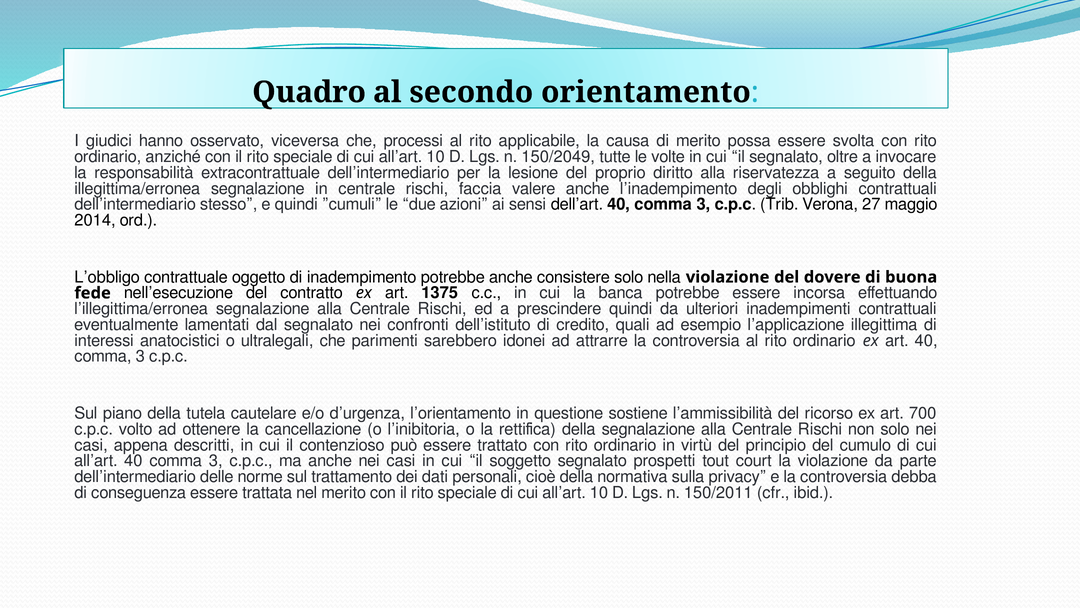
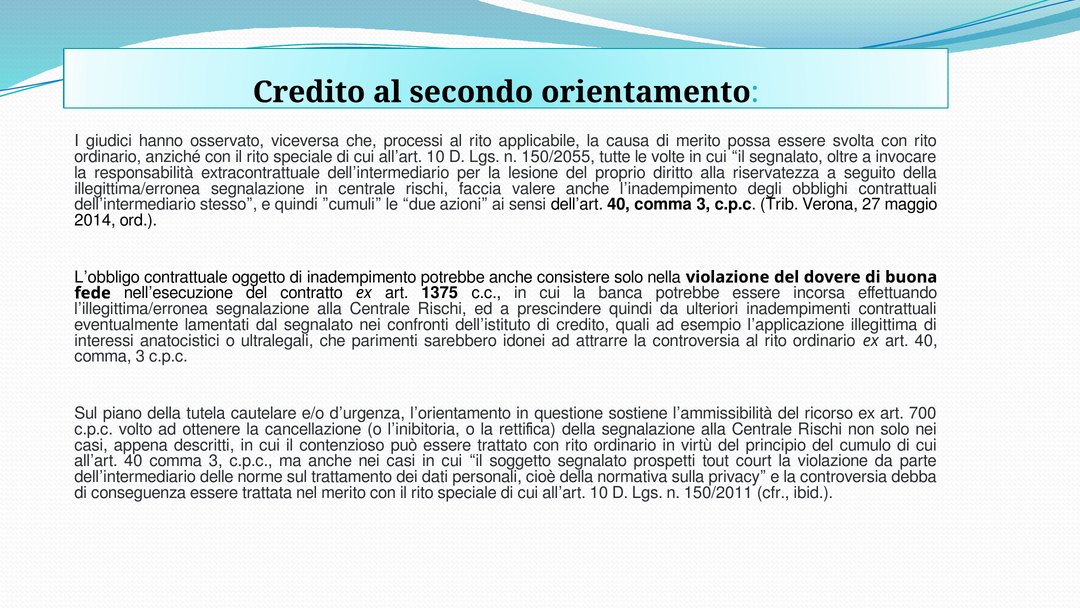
Quadro: Quadro -> Credito (309, 92)
150/2049: 150/2049 -> 150/2055 (558, 157)
